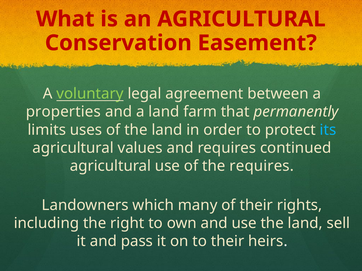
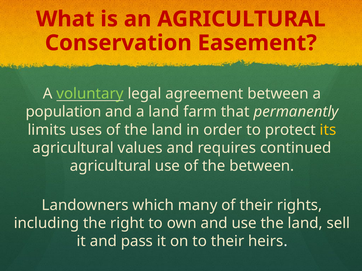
properties: properties -> population (63, 112)
its colour: light blue -> yellow (328, 130)
the requires: requires -> between (262, 166)
